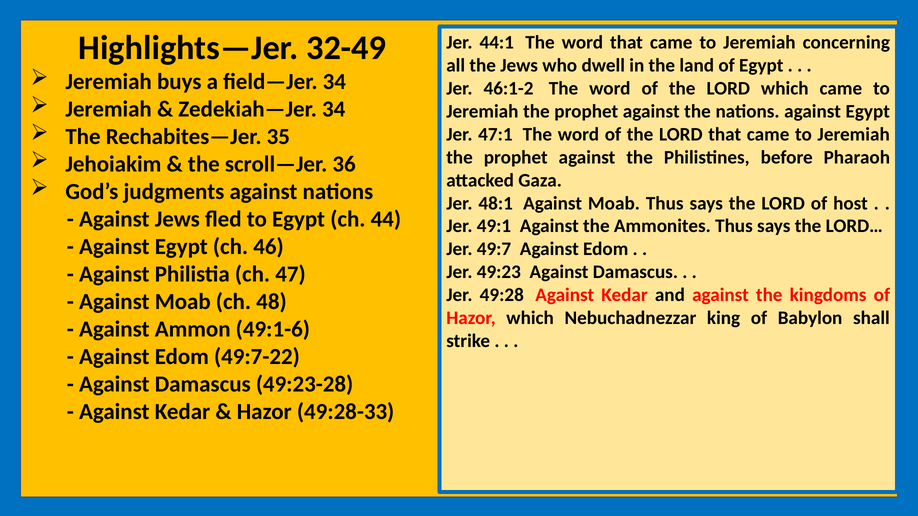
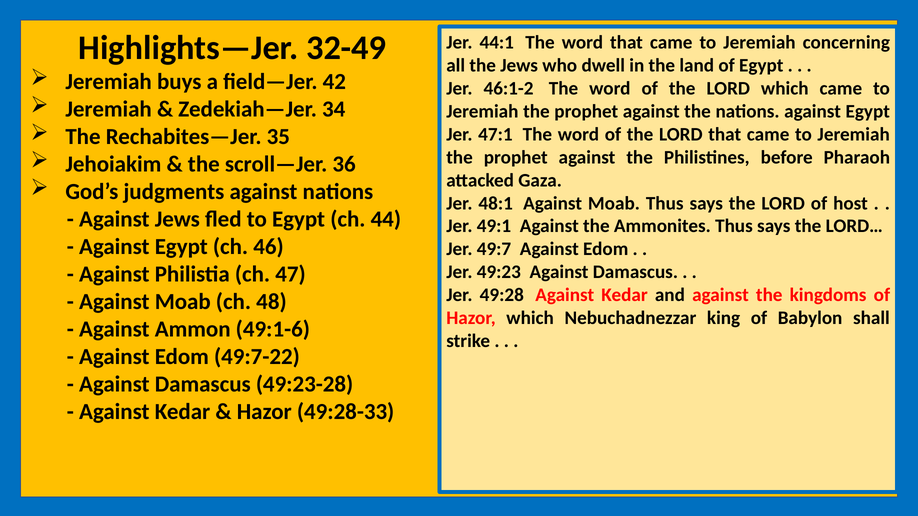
field—Jer 34: 34 -> 42 (334, 82)
